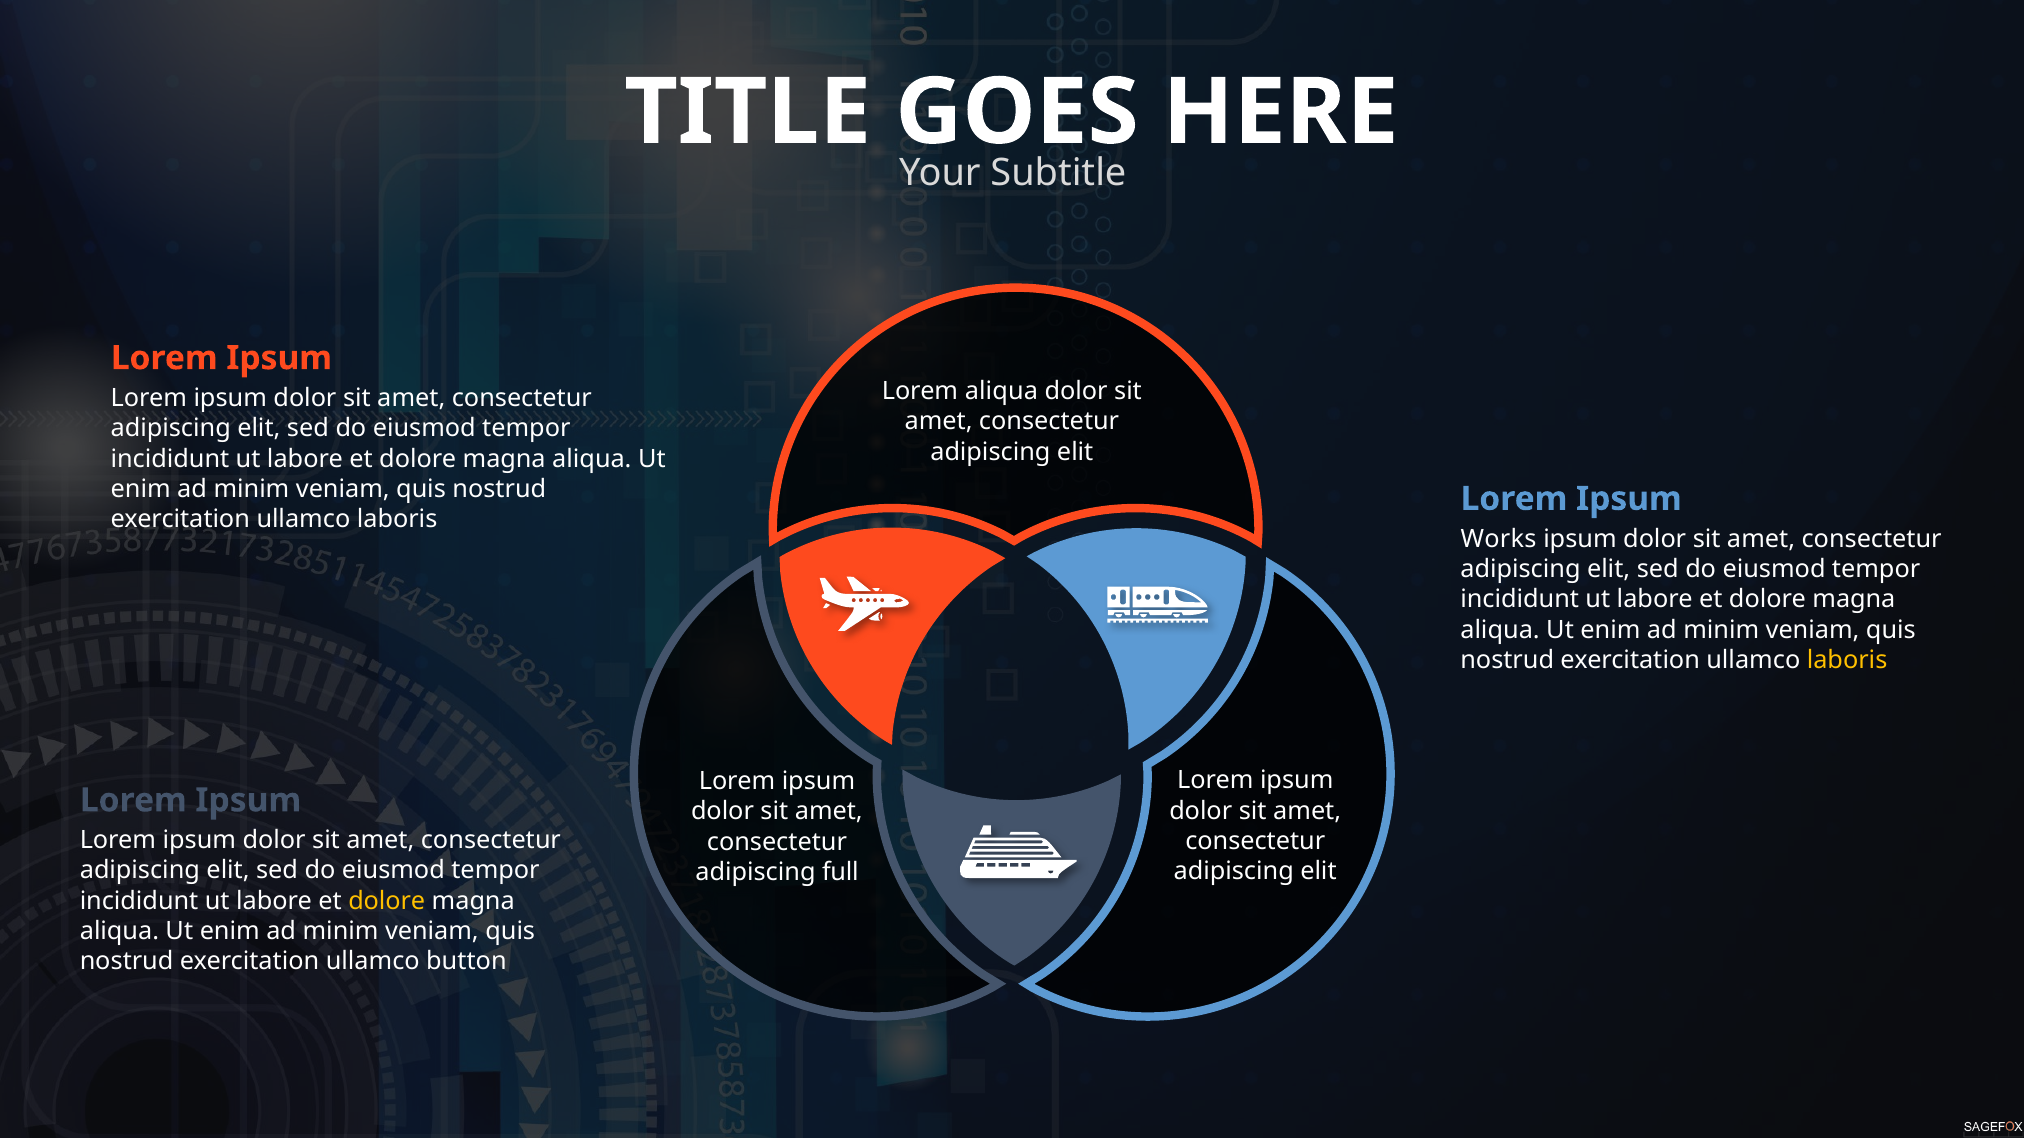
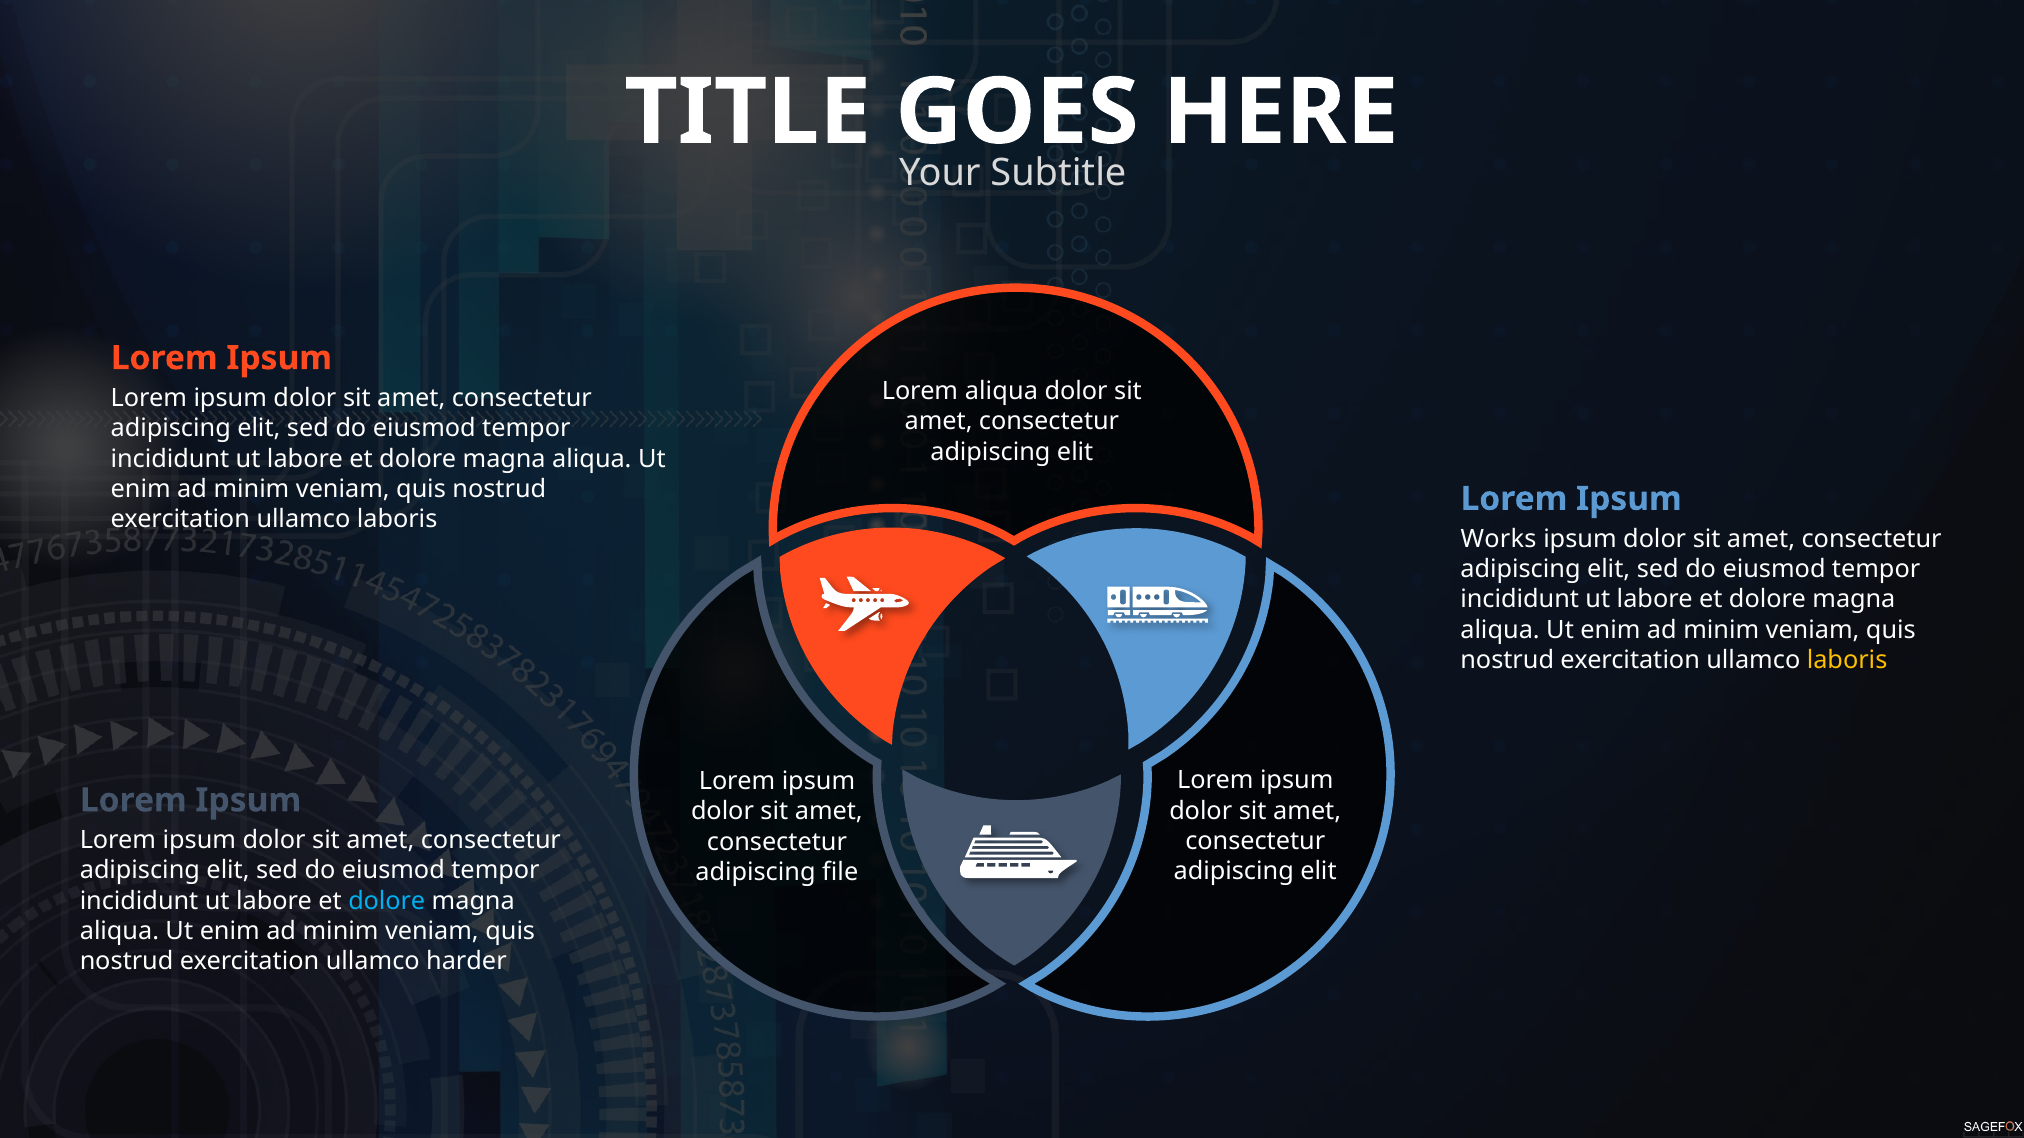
full: full -> file (840, 873)
dolore colour: yellow -> light blue (387, 901)
button: button -> harder (466, 962)
